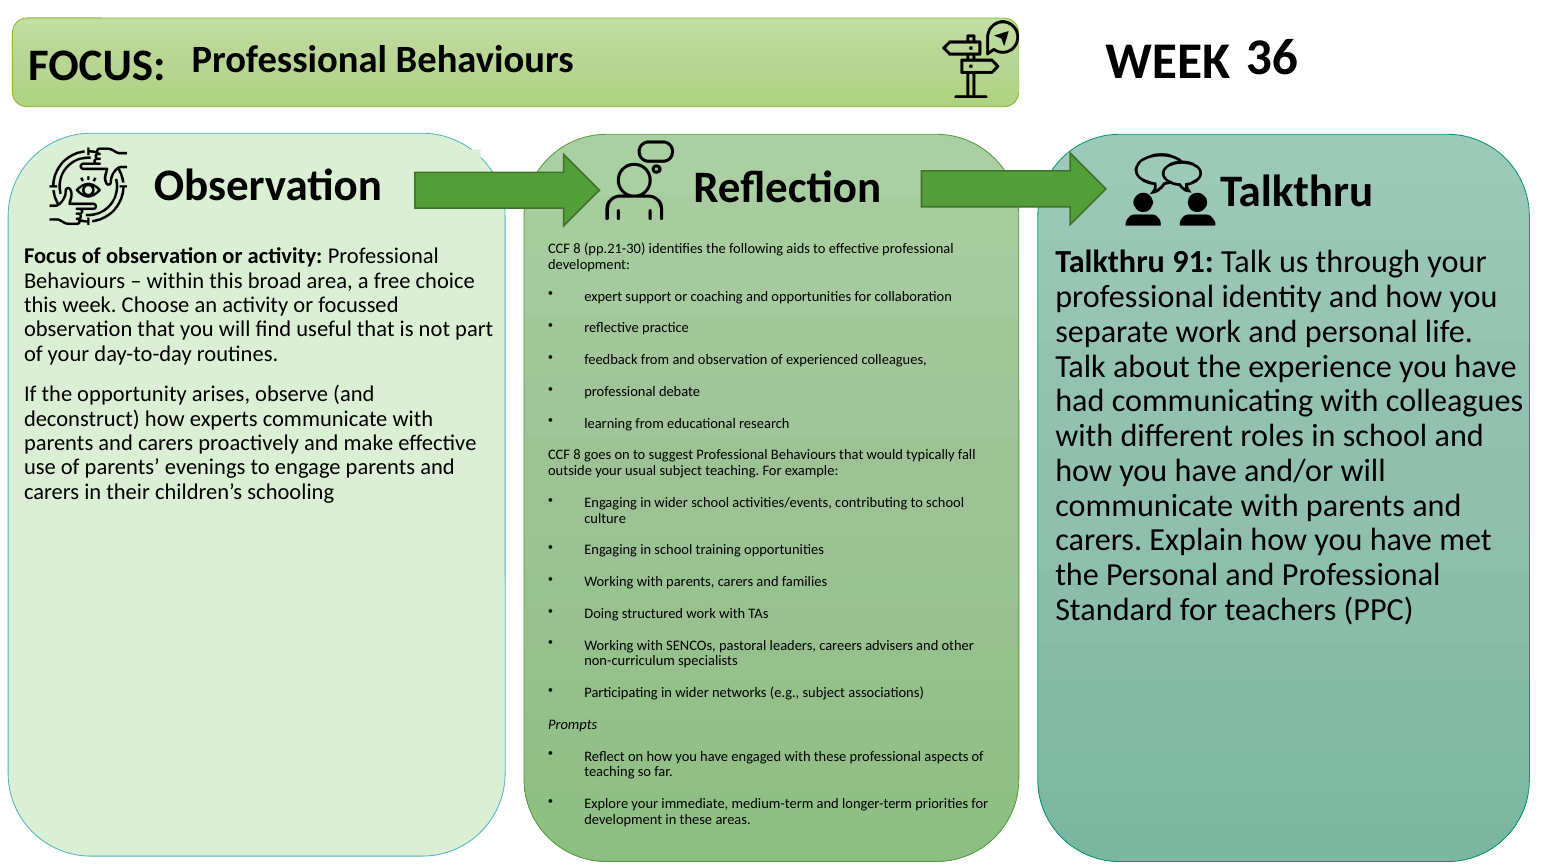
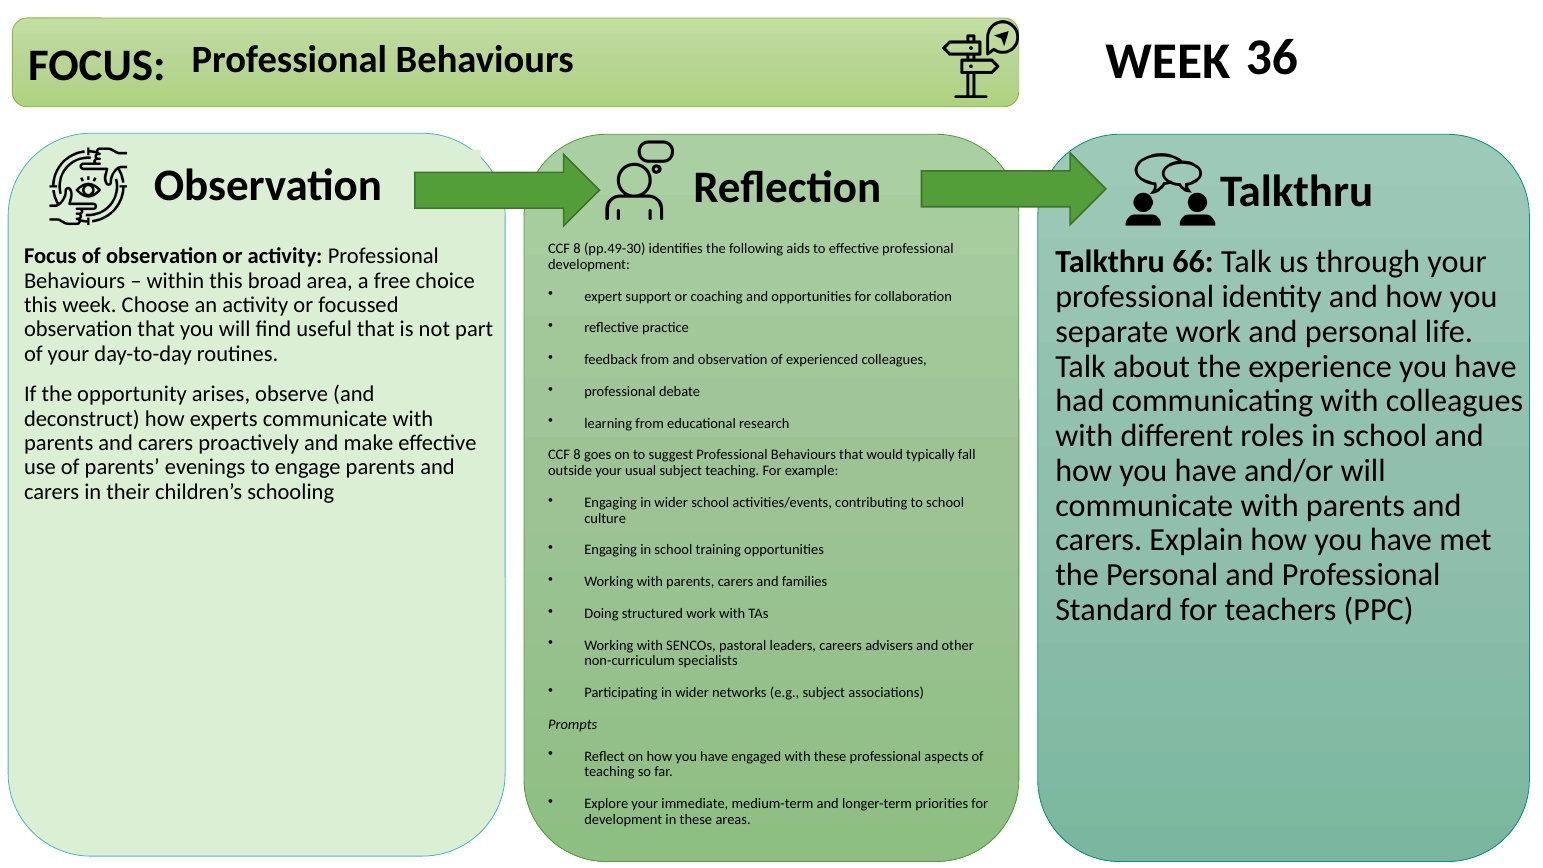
pp.21-30: pp.21-30 -> pp.49-30 (615, 249)
91: 91 -> 66 (1193, 262)
